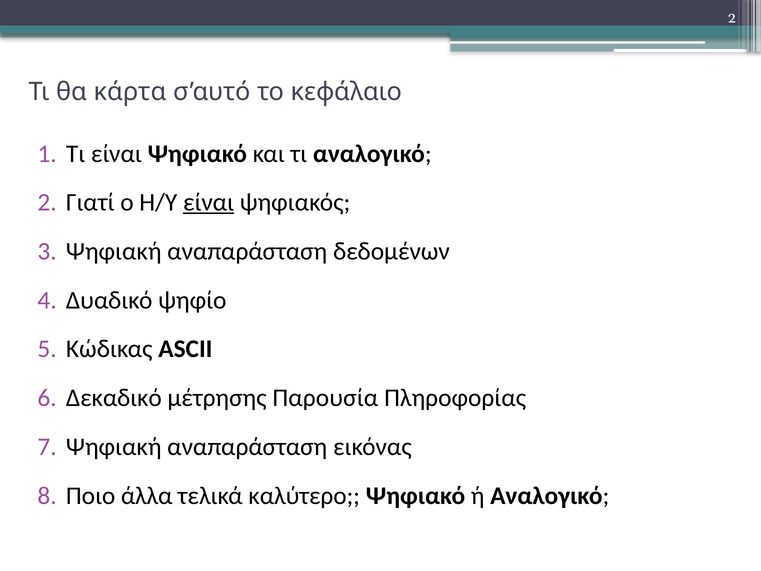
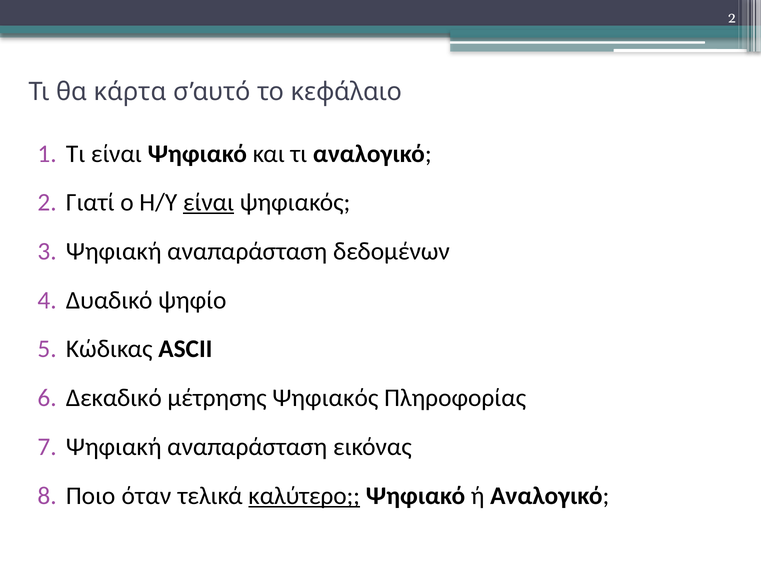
μέτρησης Παρουσία: Παρουσία -> Ψηφιακός (325, 398)
άλλα: άλλα -> όταν (146, 495)
καλύτερο underline: none -> present (304, 495)
